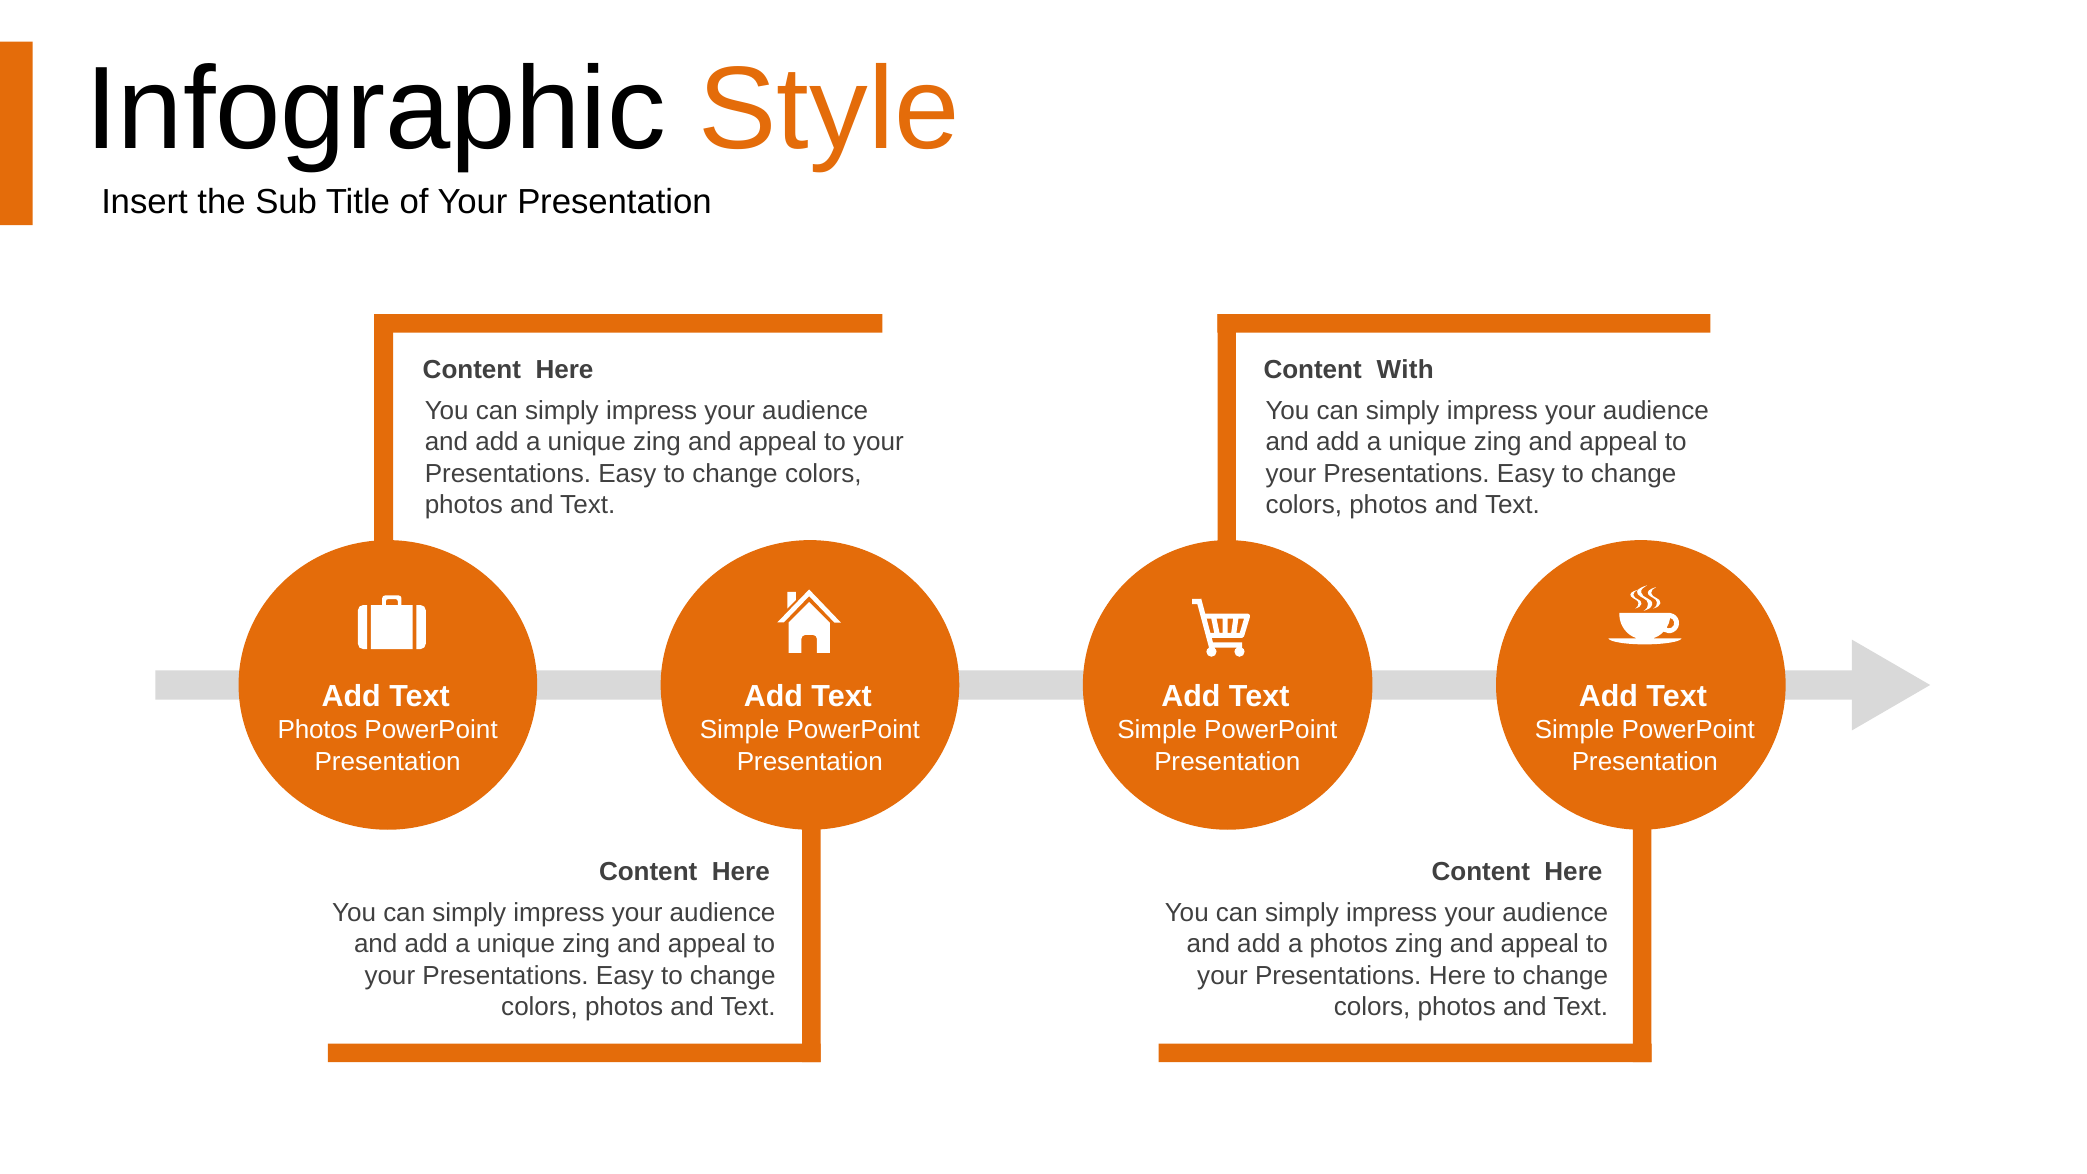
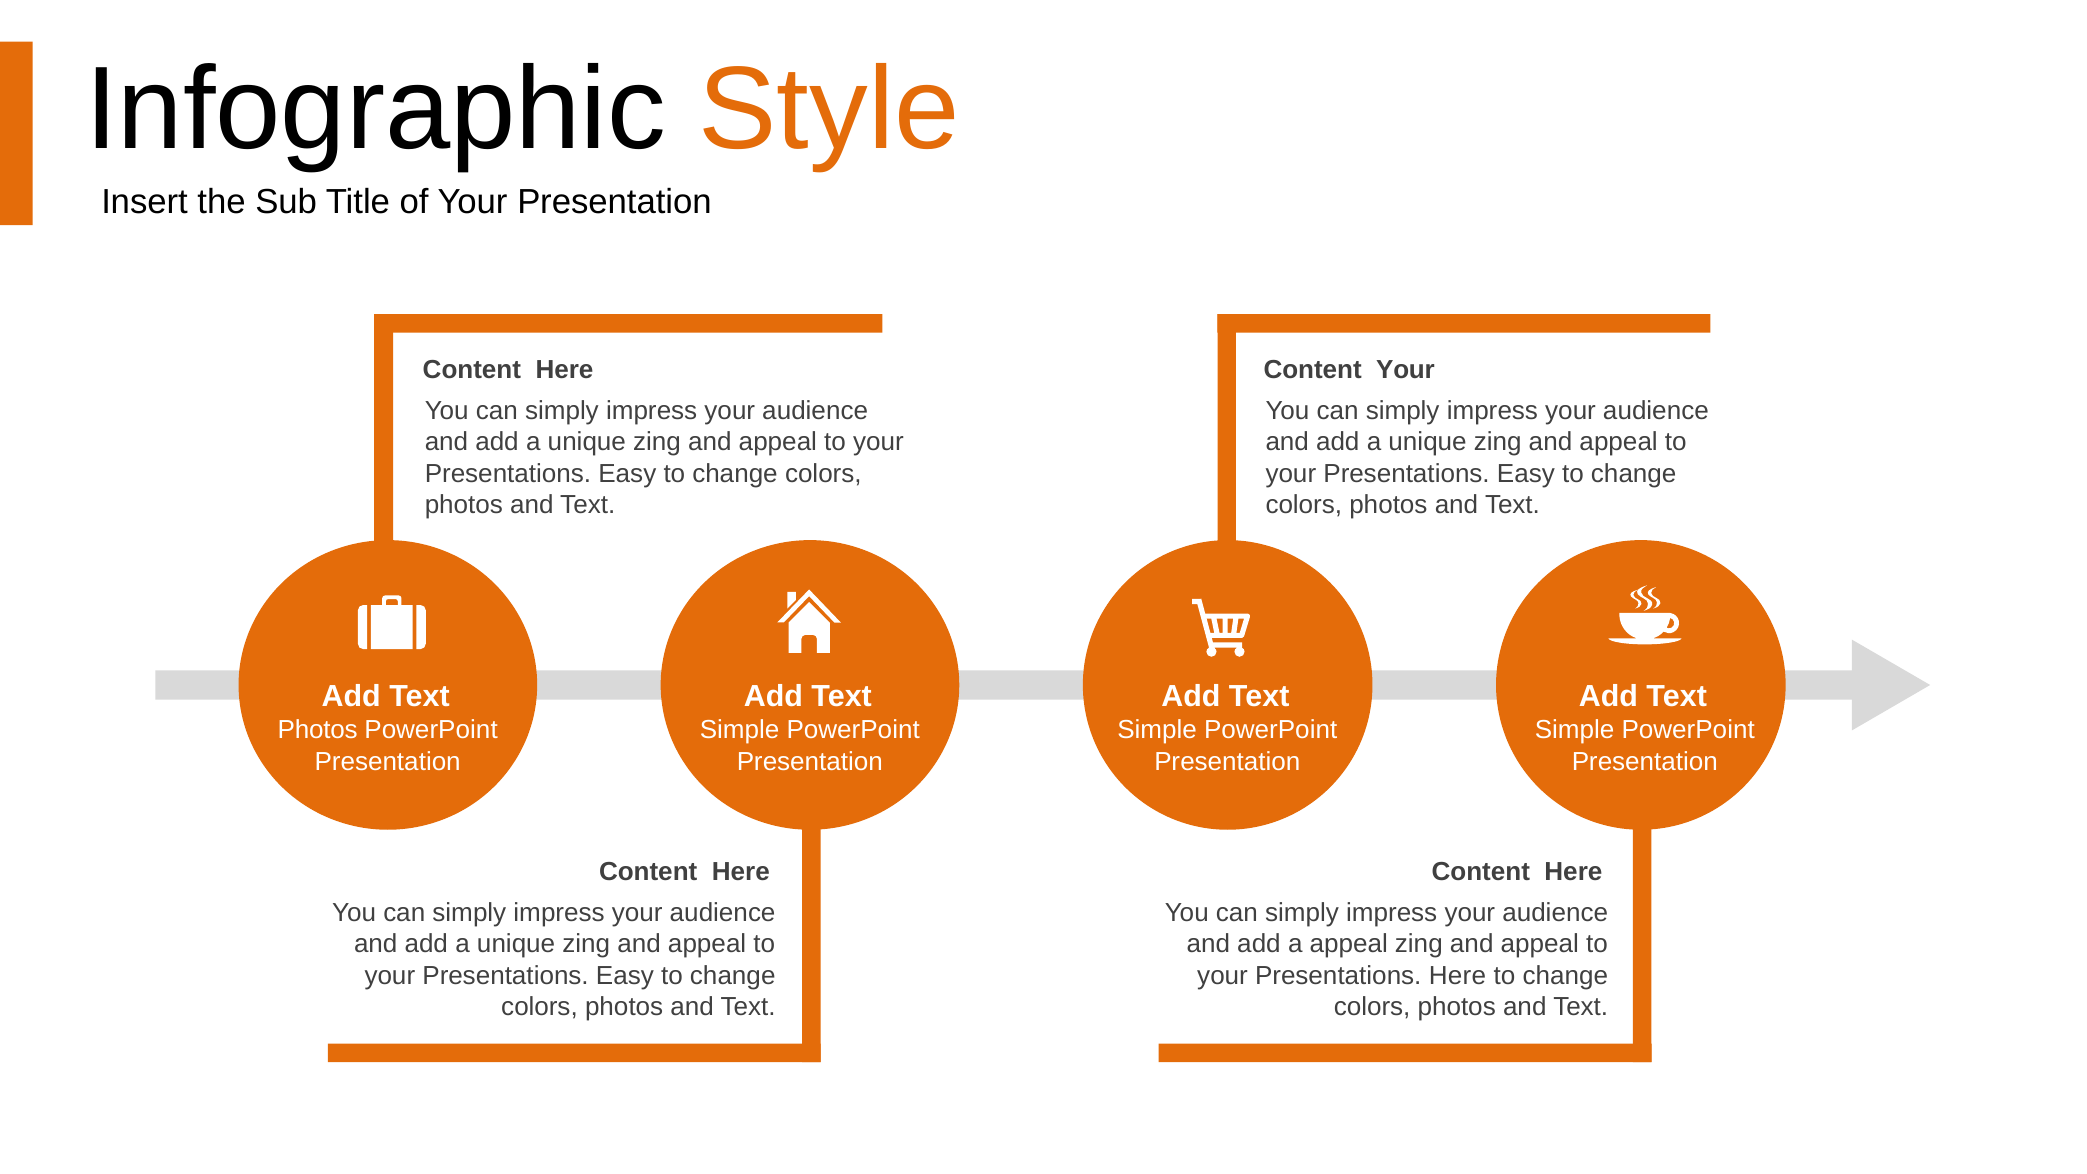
Content With: With -> Your (1405, 370)
a photos: photos -> appeal (1349, 944)
